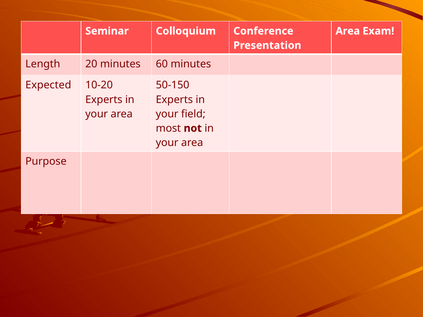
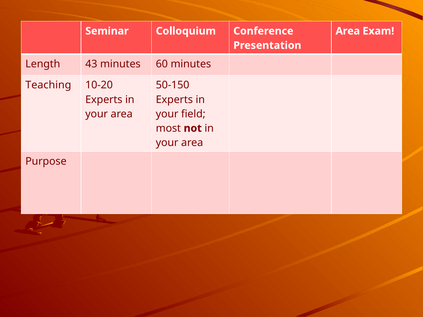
20: 20 -> 43 (91, 64)
Expected: Expected -> Teaching (48, 85)
